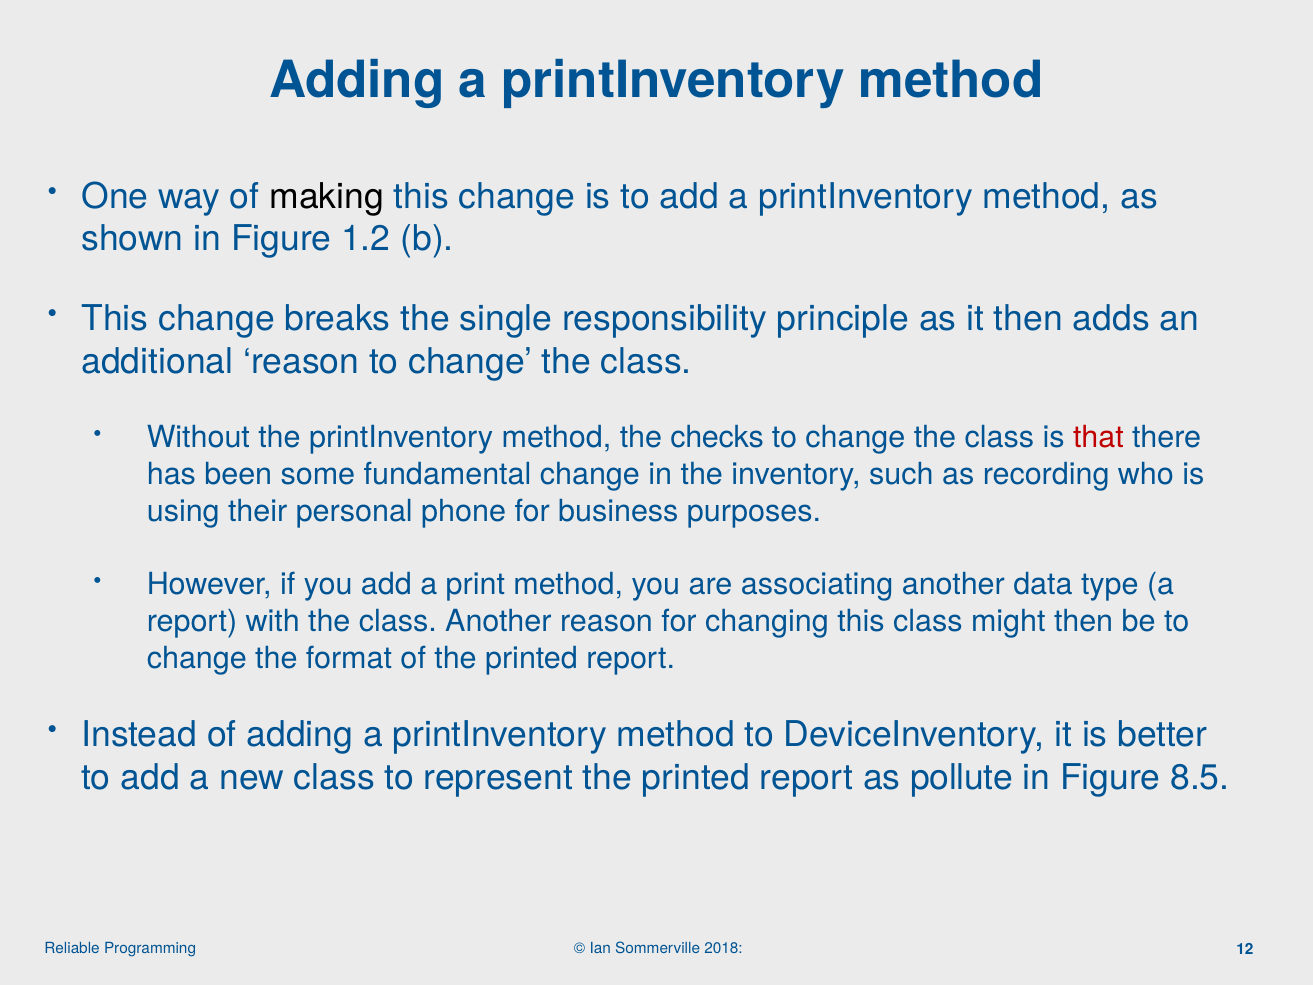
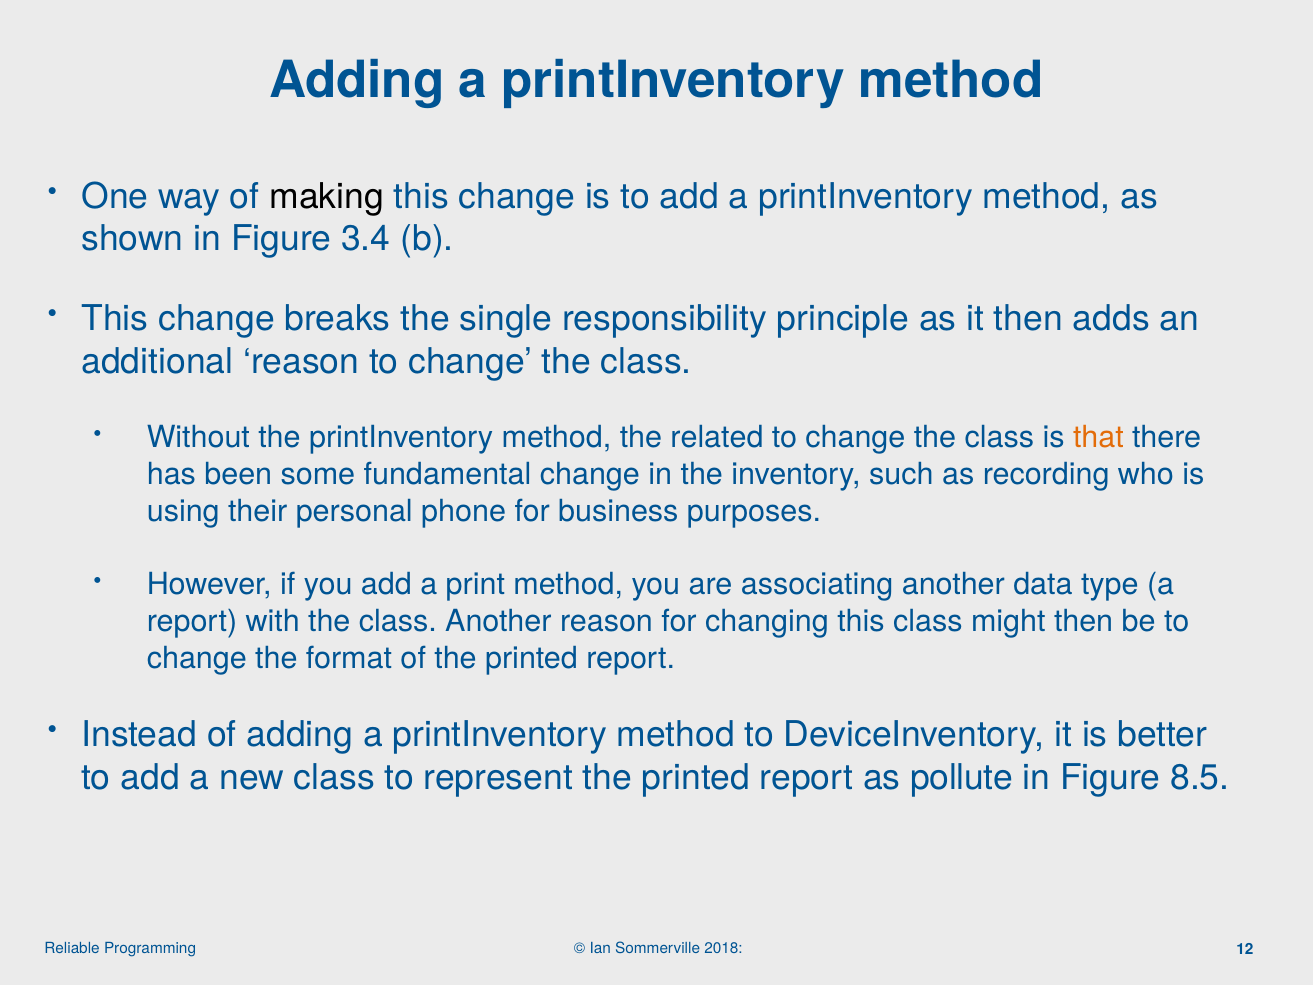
1.2: 1.2 -> 3.4 (366, 239)
checks: checks -> related (717, 438)
that colour: red -> orange (1098, 438)
